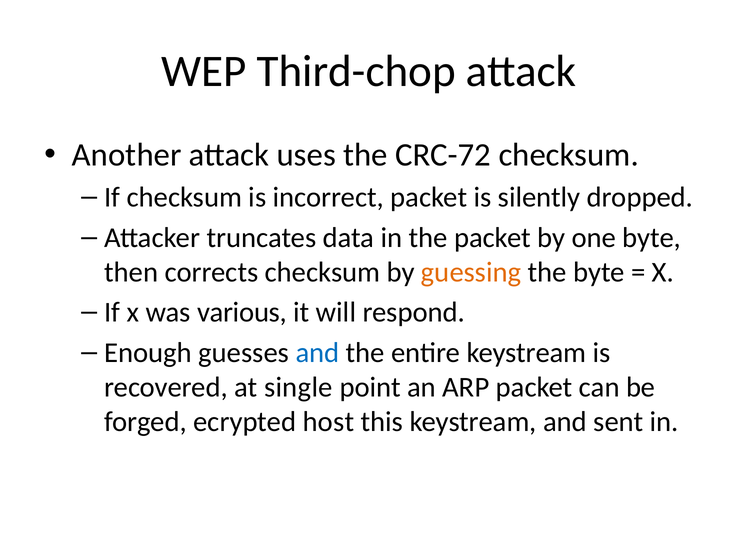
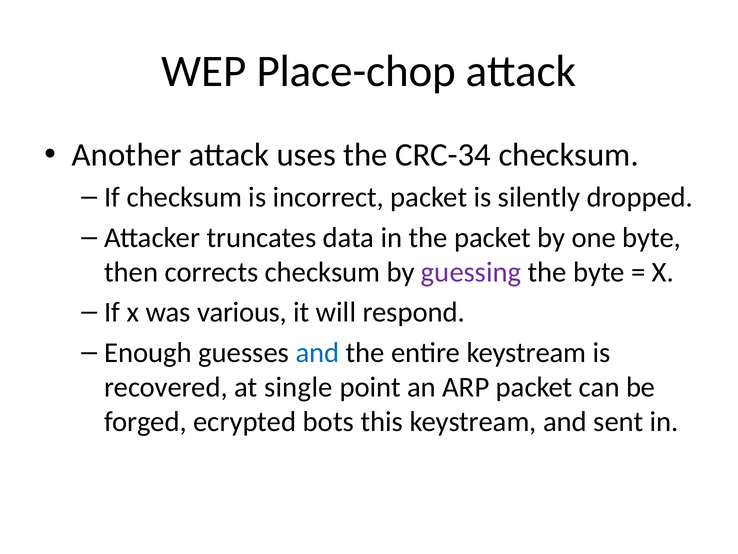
Third-chop: Third-chop -> Place-chop (356, 71)
CRC-72: CRC-72 -> CRC-34 (443, 155)
guessing colour: orange -> purple (471, 272)
host: host -> bots (328, 421)
